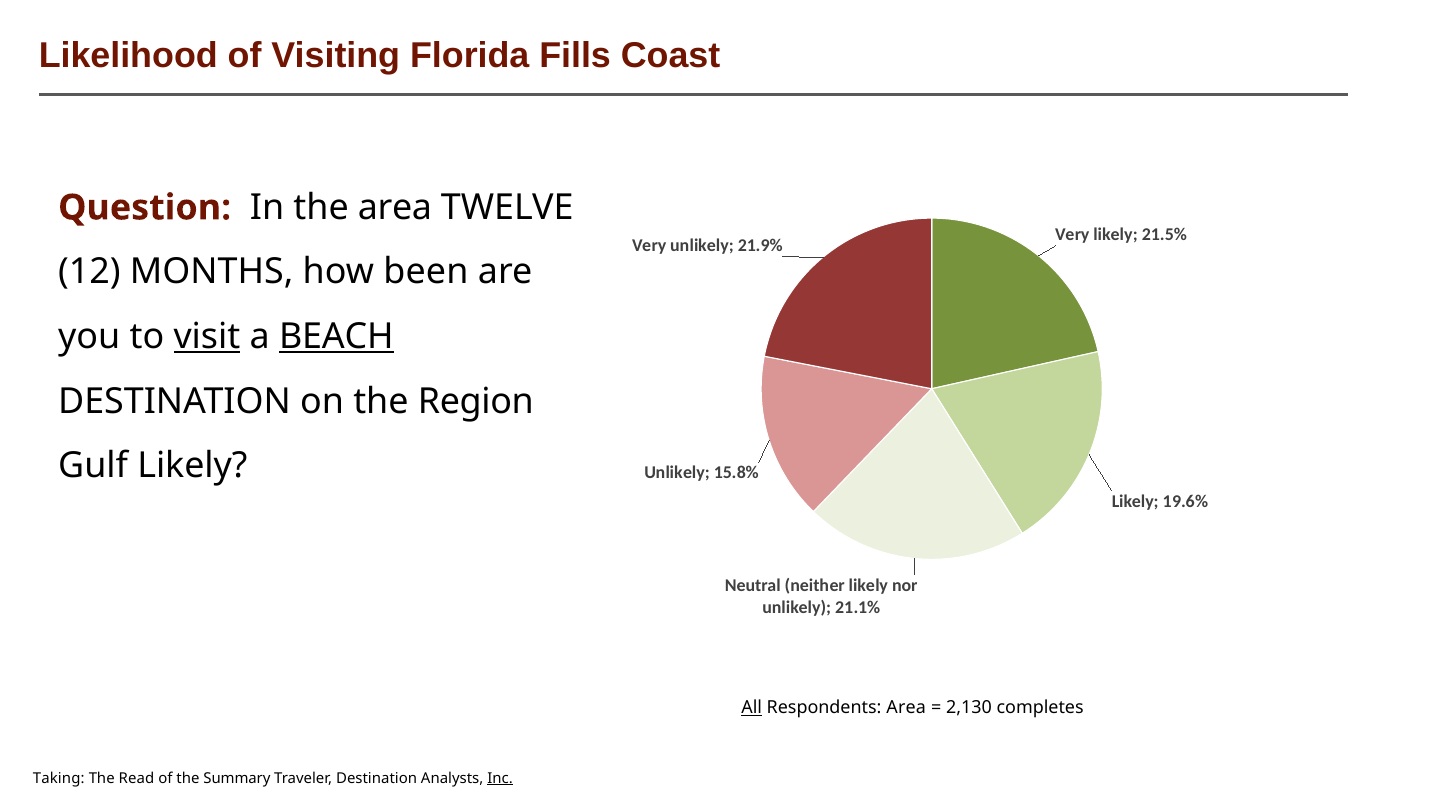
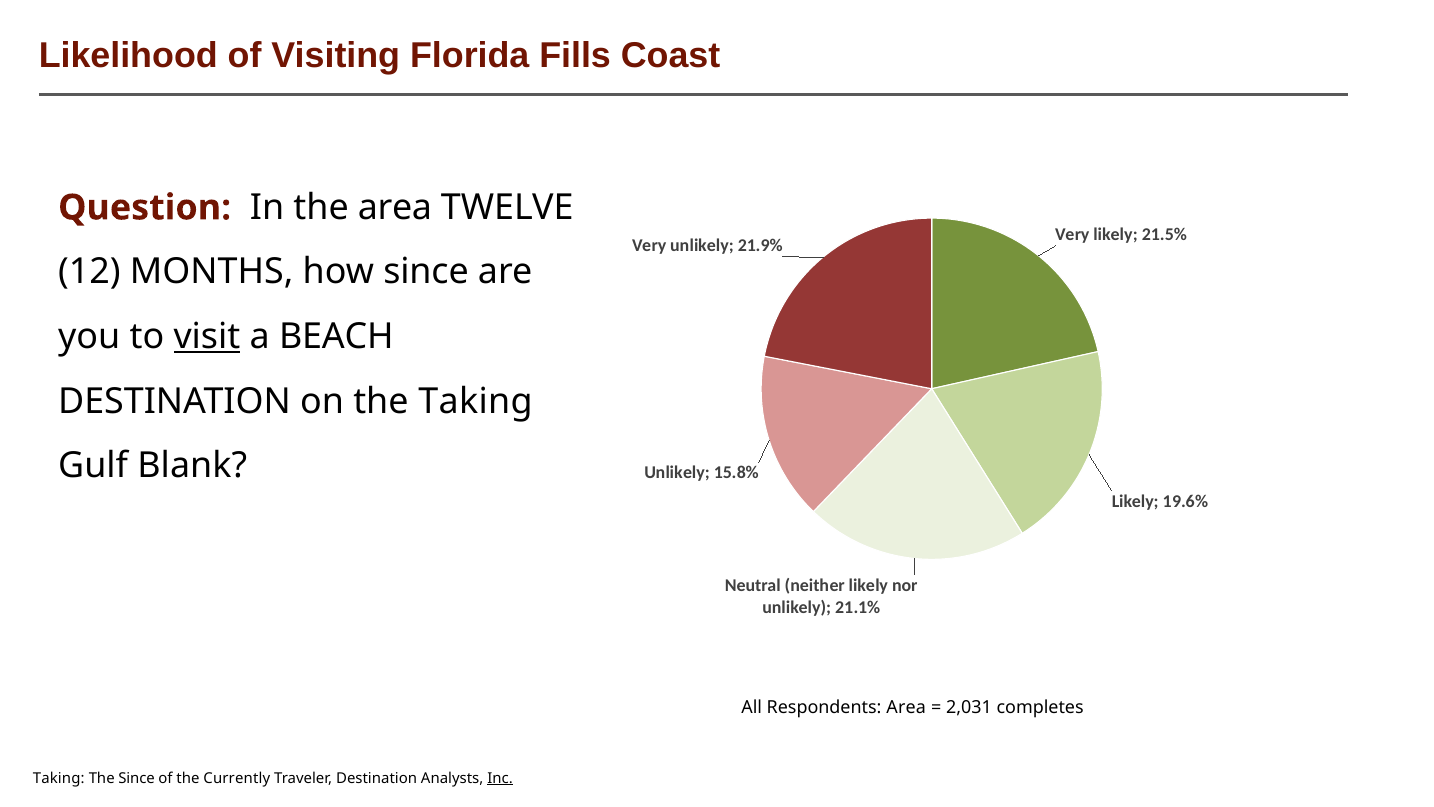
how been: been -> since (426, 272)
BEACH underline: present -> none (336, 337)
the Region: Region -> Taking (476, 401)
Gulf Likely: Likely -> Blank (192, 466)
All underline: present -> none (752, 707)
2,130: 2,130 -> 2,031 (969, 707)
The Read: Read -> Since (137, 778)
the Summary: Summary -> Currently (237, 778)
